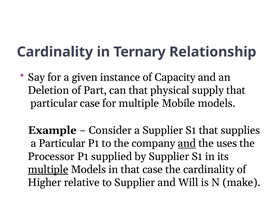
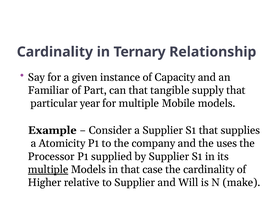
Deletion: Deletion -> Familiar (49, 90)
physical: physical -> tangible (170, 90)
particular case: case -> year (90, 103)
a Particular: Particular -> Atomicity (62, 143)
and underline: present -> none (187, 143)
